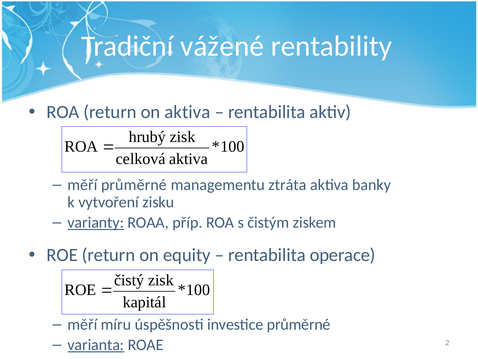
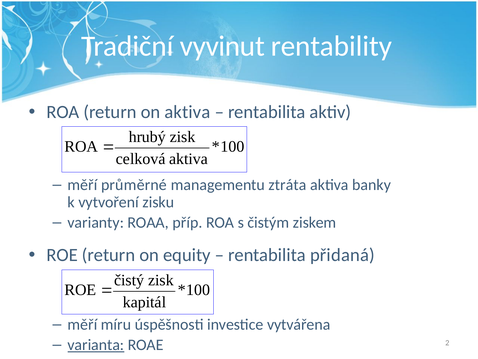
vážené: vážené -> vyvinut (222, 46)
varianty underline: present -> none (96, 222)
operace: operace -> přidaná (342, 255)
investice průměrné: průměrné -> vytvářena (299, 324)
